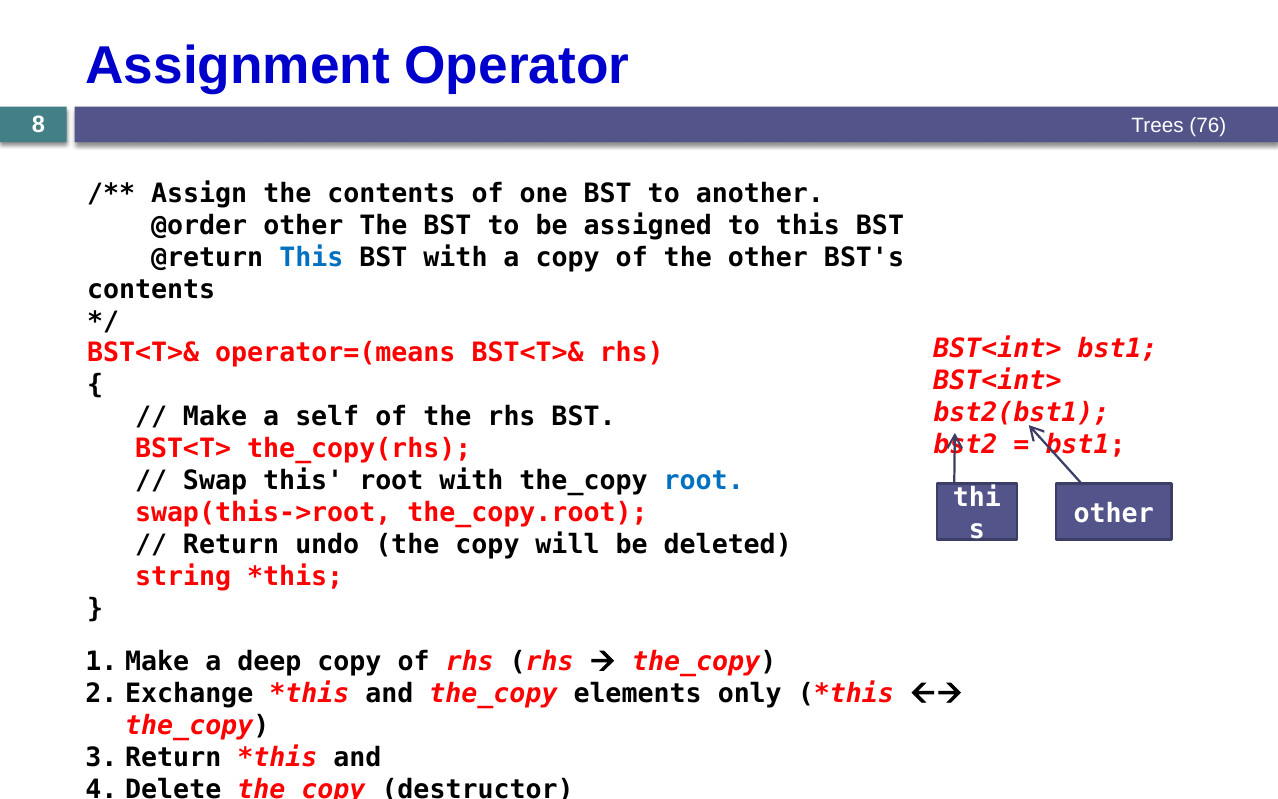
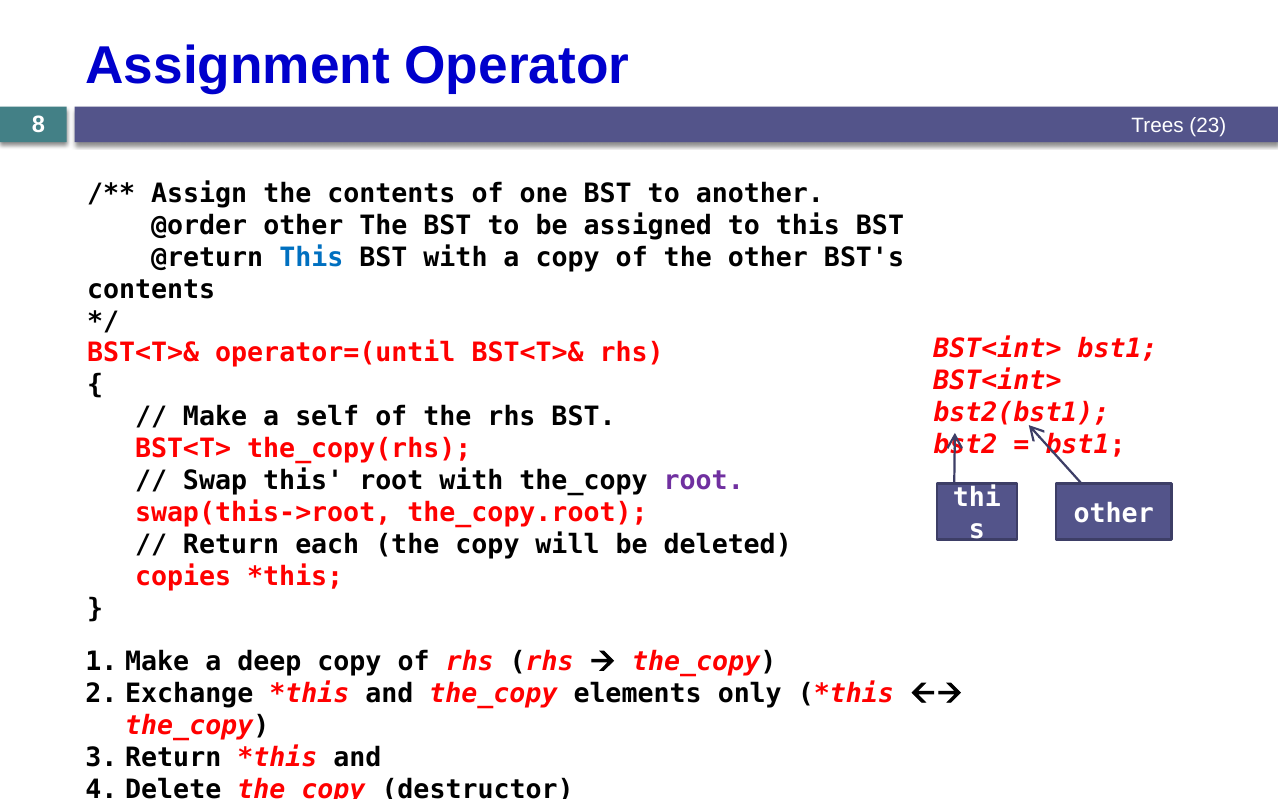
76: 76 -> 23 (1208, 126)
operator=(means: operator=(means -> operator=(until (335, 353)
root colour: blue -> purple (704, 481)
undo: undo -> each (327, 545)
string: string -> copies (183, 577)
